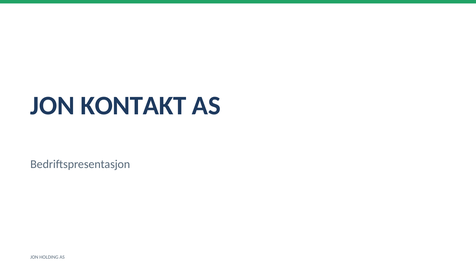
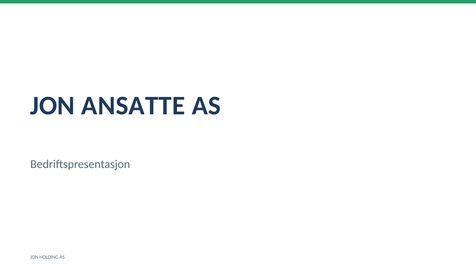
KONTAKT: KONTAKT -> ANSATTE (133, 106)
